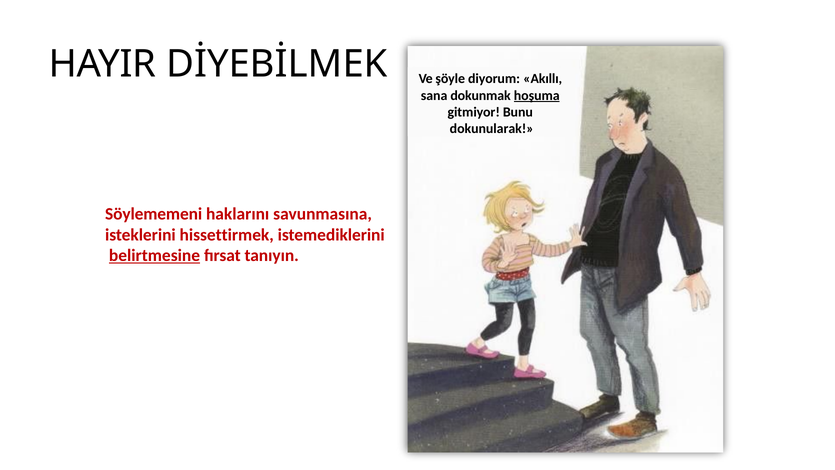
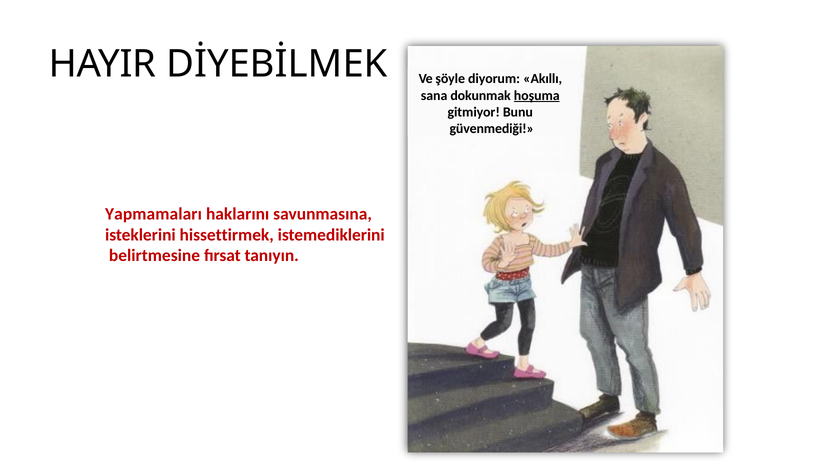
dokunularak: dokunularak -> güvenmediği (492, 129)
Söylememeni: Söylememeni -> Yapmamaları (153, 214)
belirtmesine underline: present -> none (155, 256)
